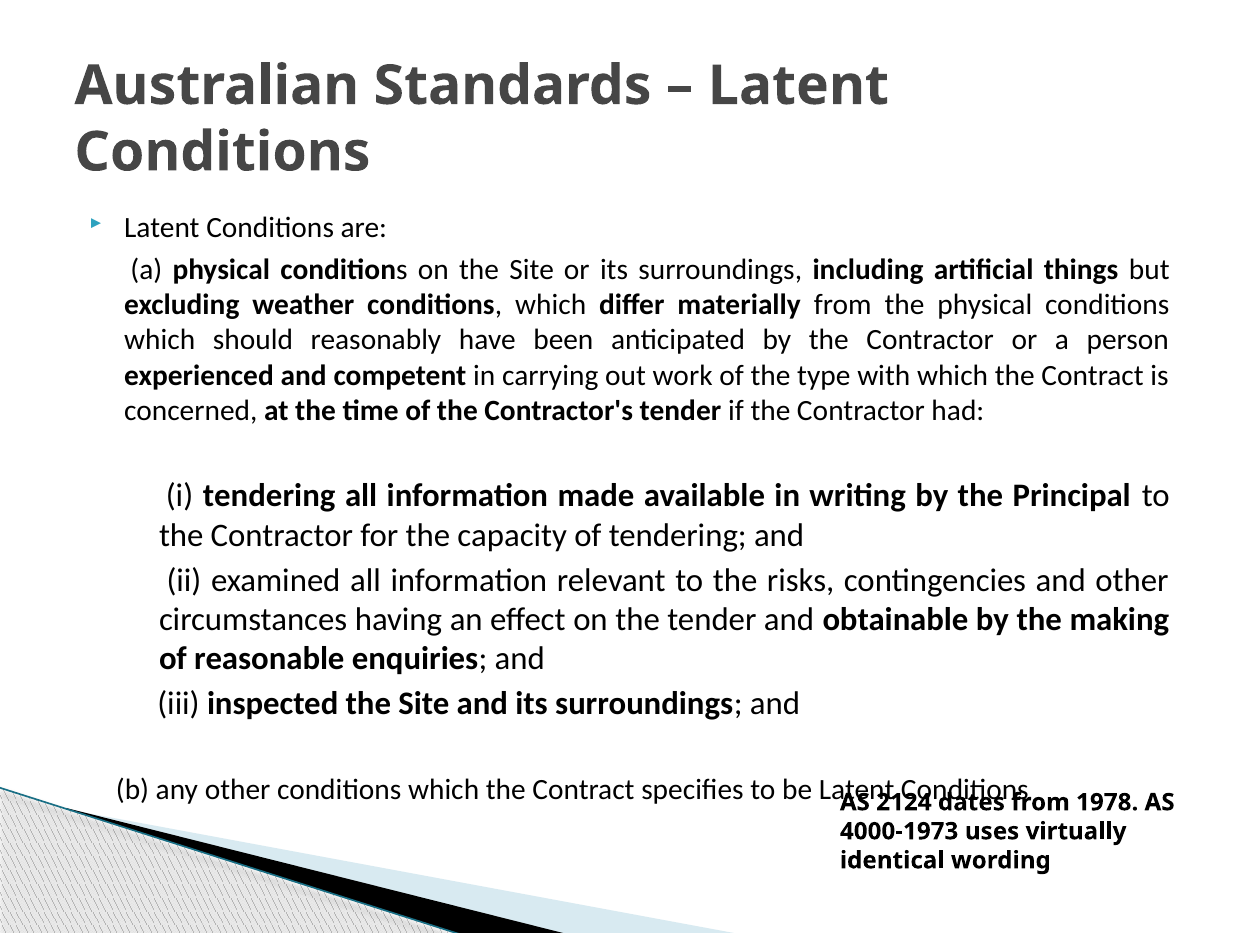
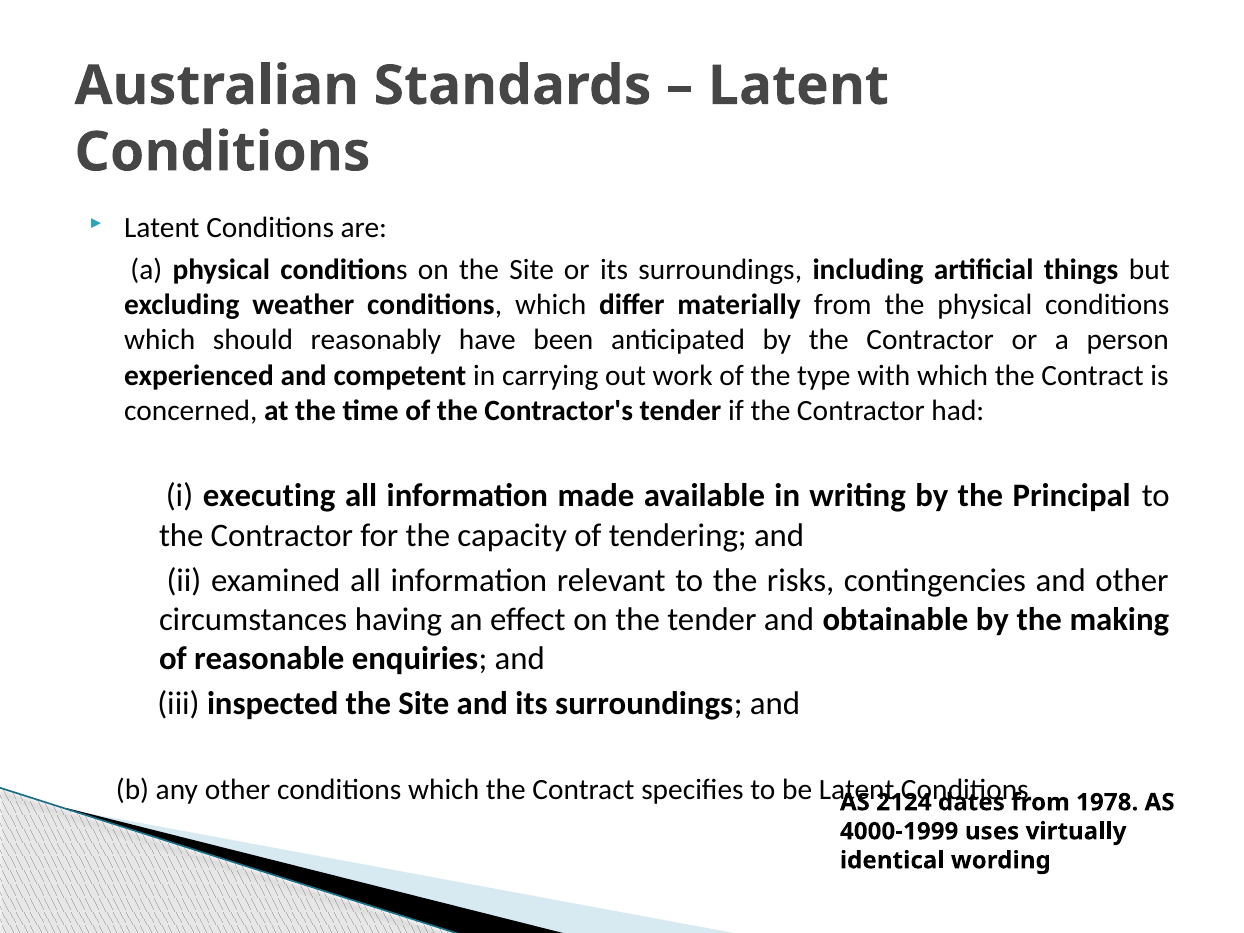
i tendering: tendering -> executing (269, 496)
4000-1973: 4000-1973 -> 4000-1999 (899, 831)
